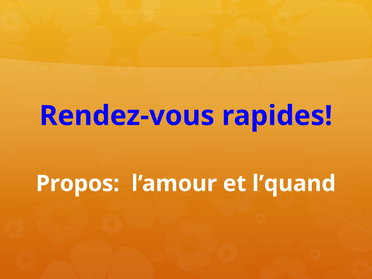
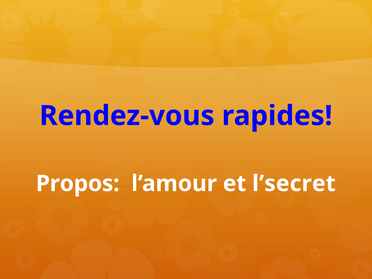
l’quand: l’quand -> l’secret (294, 184)
